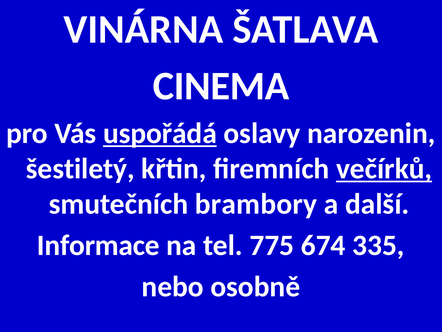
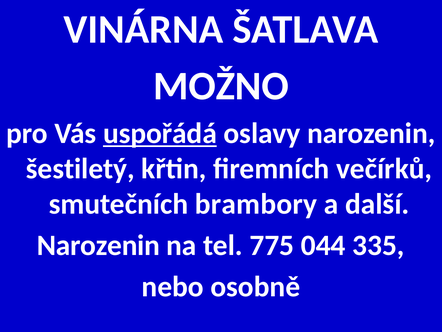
CINEMA: CINEMA -> MOŽNO (221, 86)
večírků underline: present -> none (384, 169)
Informace: Informace -> Narozenin (98, 245)
674: 674 -> 044 (323, 245)
